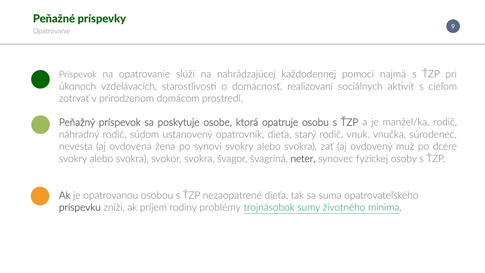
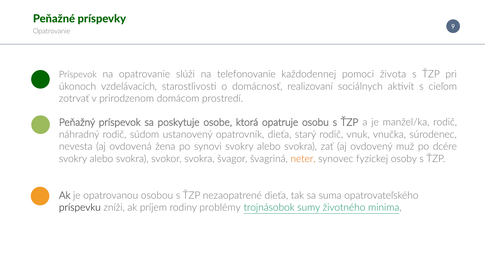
nahrádzajúcej: nahrádzajúcej -> telefonovanie (246, 74)
najmä: najmä -> života (393, 74)
neter colour: black -> orange (303, 159)
